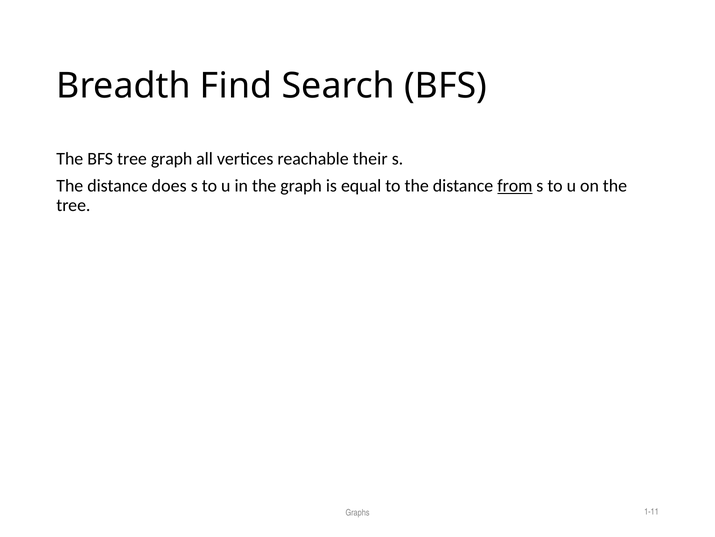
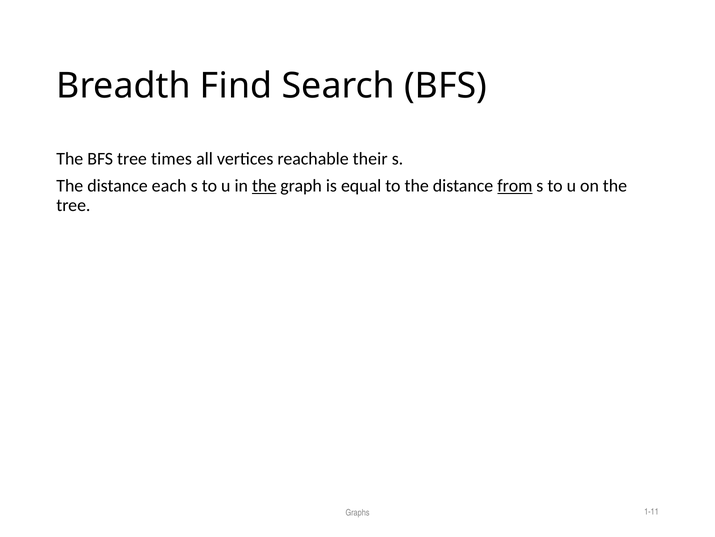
tree graph: graph -> times (171, 159)
does: does -> each (169, 186)
the underline: none -> present (264, 186)
